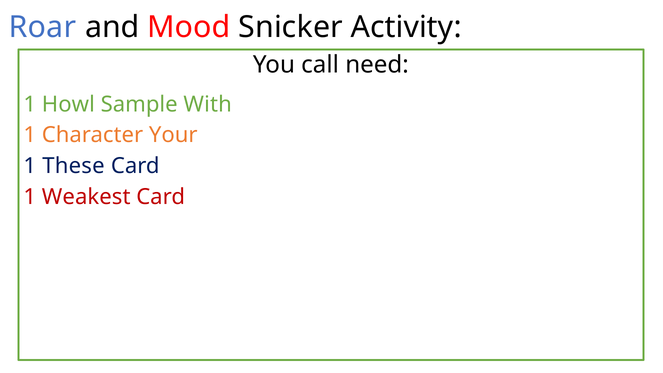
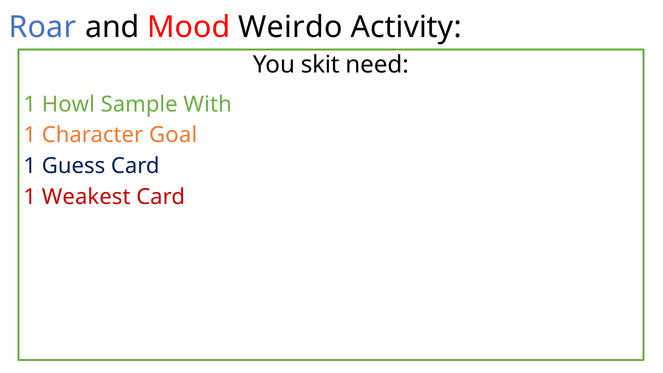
Snicker: Snicker -> Weirdo (291, 27)
call: call -> skit (320, 65)
Your: Your -> Goal (173, 135)
These: These -> Guess (74, 166)
